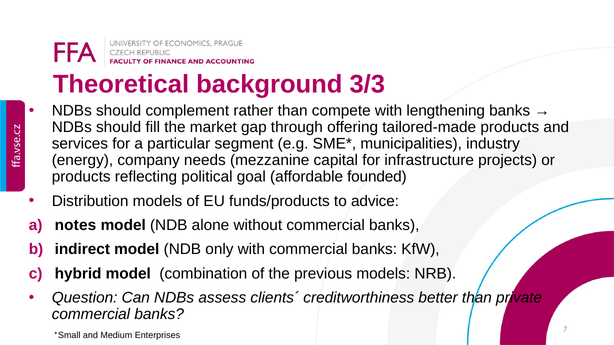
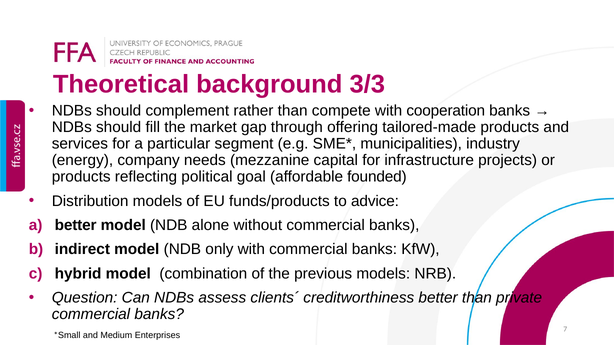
lengthening: lengthening -> cooperation (446, 111)
a notes: notes -> better (76, 225)
